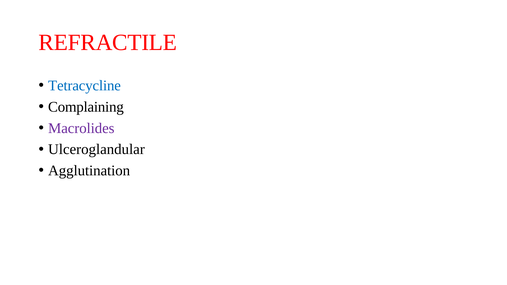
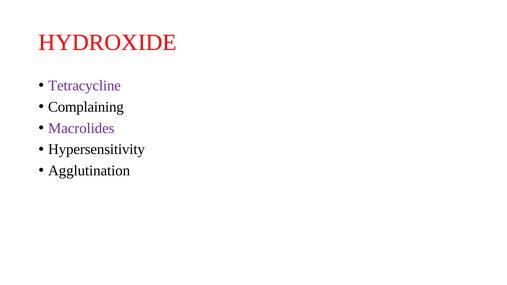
REFRACTILE: REFRACTILE -> HYDROXIDE (108, 43)
Tetracycline colour: blue -> purple (85, 86)
Ulceroglandular: Ulceroglandular -> Hypersensitivity (97, 149)
